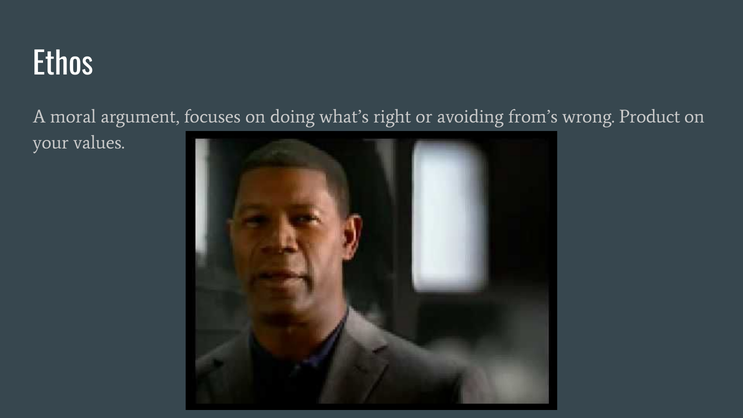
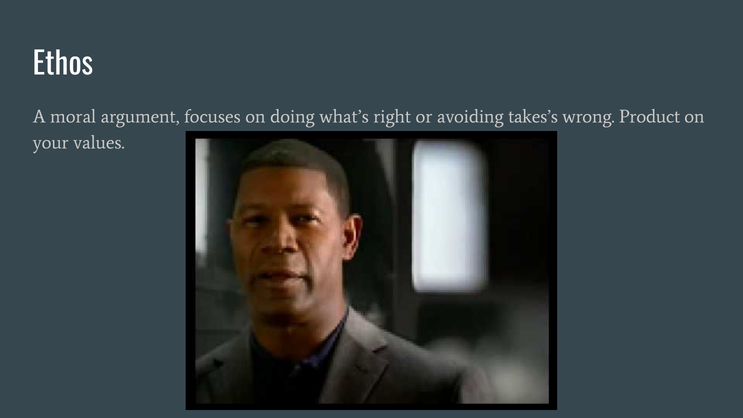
from’s: from’s -> takes’s (533, 117)
